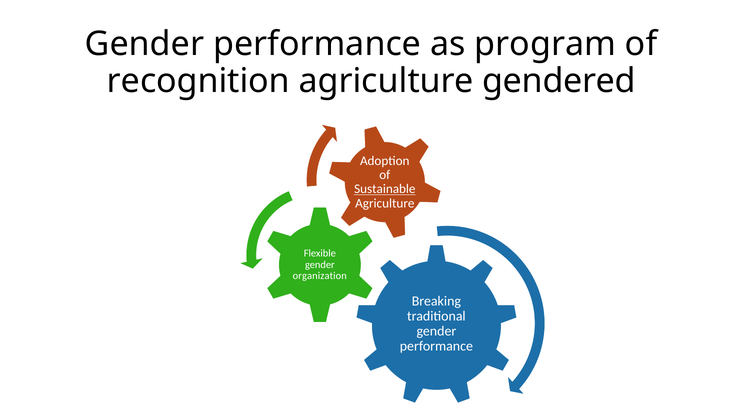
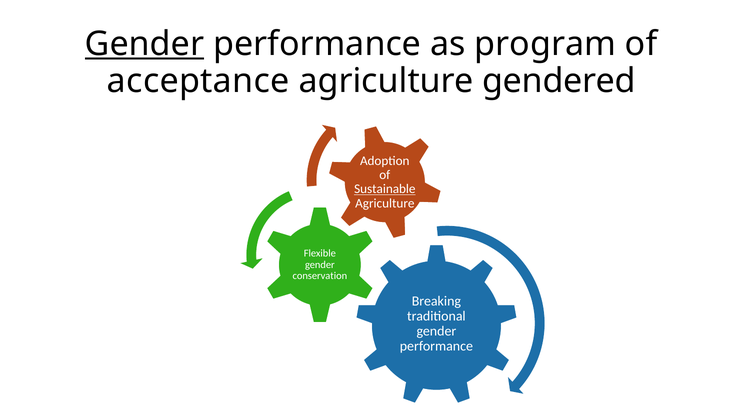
Gender underline: none -> present (145, 44)
recognition: recognition -> acceptance (198, 81)
organization: organization -> conservation (320, 276)
